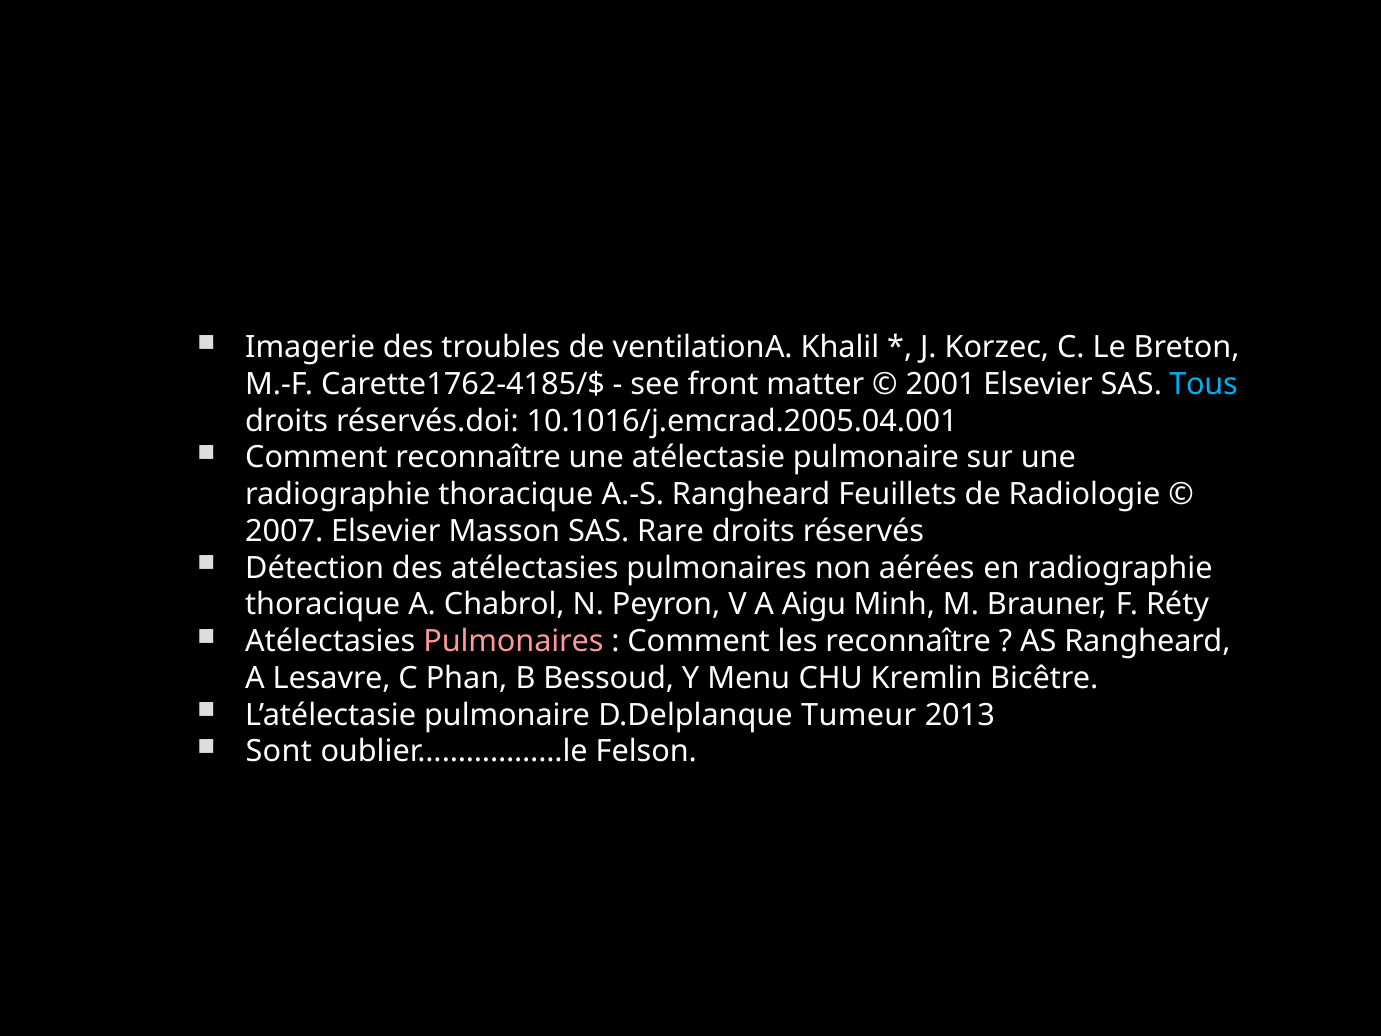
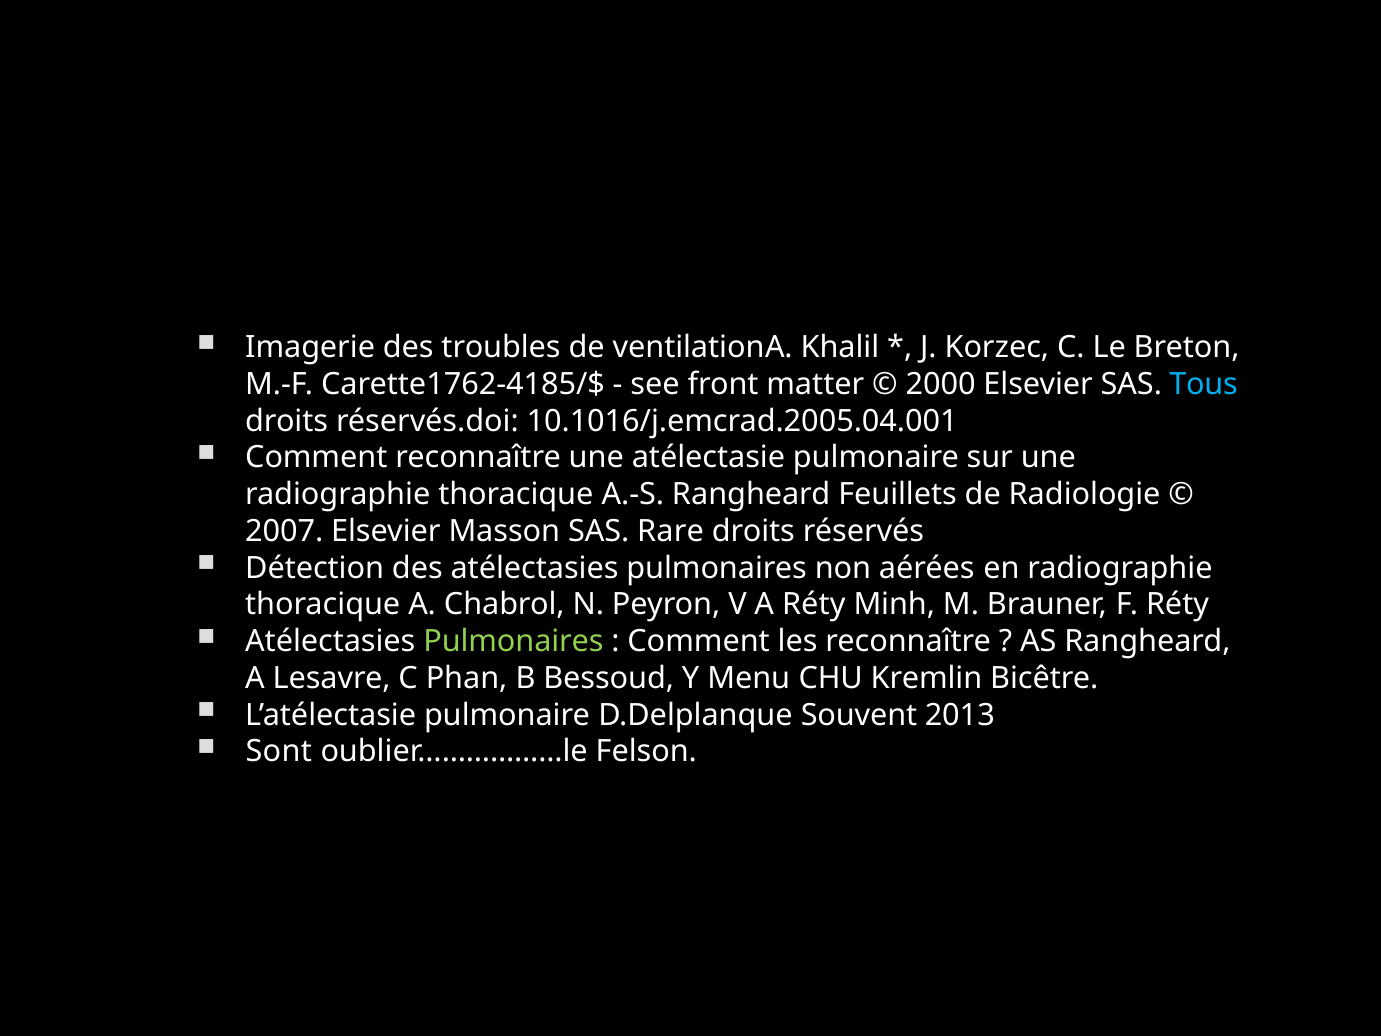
2001: 2001 -> 2000 (941, 384)
A Aigu: Aigu -> Réty (814, 605)
Pulmonaires colour: pink -> light green (513, 641)
Tumeur: Tumeur -> Souvent (859, 715)
